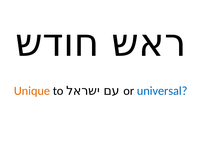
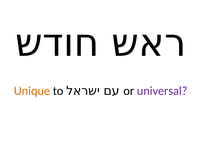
universal colour: blue -> purple (162, 91)
